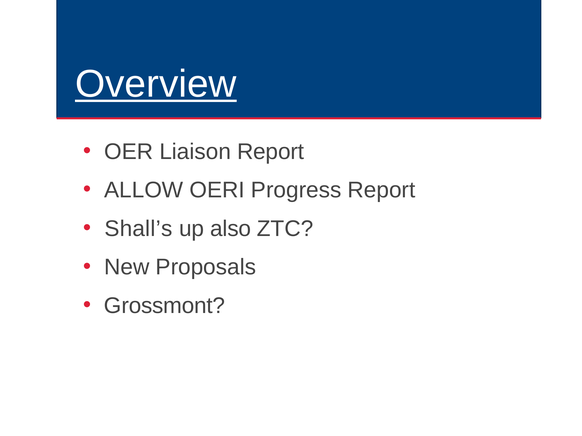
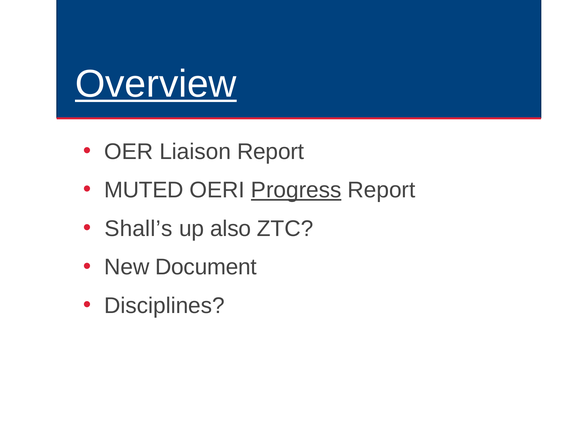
ALLOW: ALLOW -> MUTED (144, 190)
Progress underline: none -> present (296, 190)
Proposals: Proposals -> Document (206, 267)
Grossmont: Grossmont -> Disciplines (164, 306)
